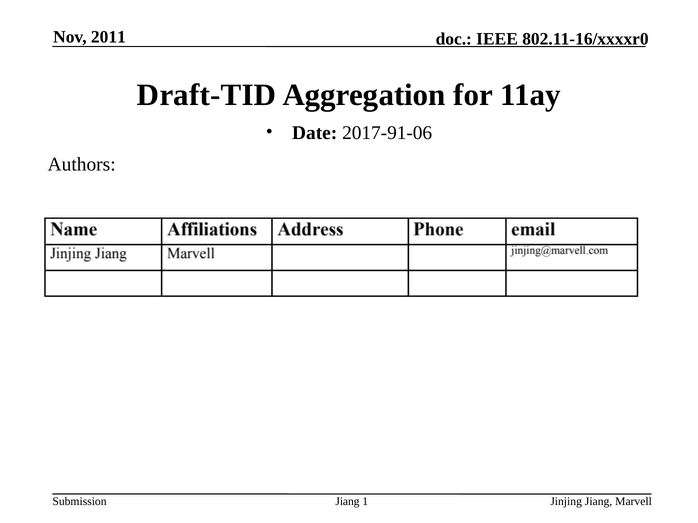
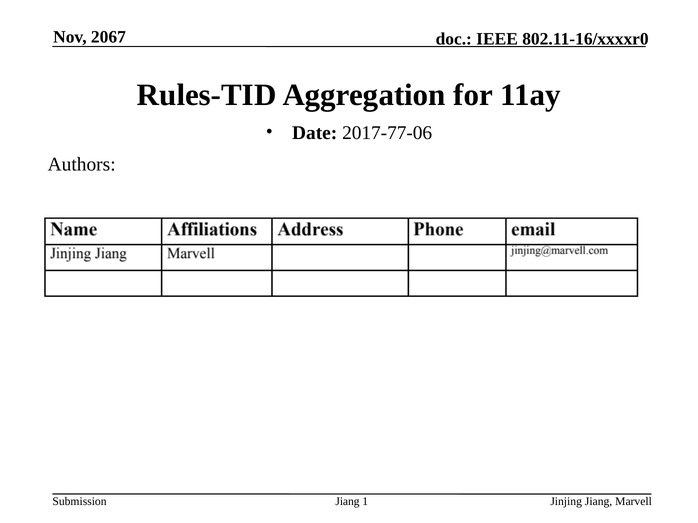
2011: 2011 -> 2067 (108, 37)
Draft-TID: Draft-TID -> Rules-TID (207, 95)
2017-91-06: 2017-91-06 -> 2017-77-06 (387, 133)
